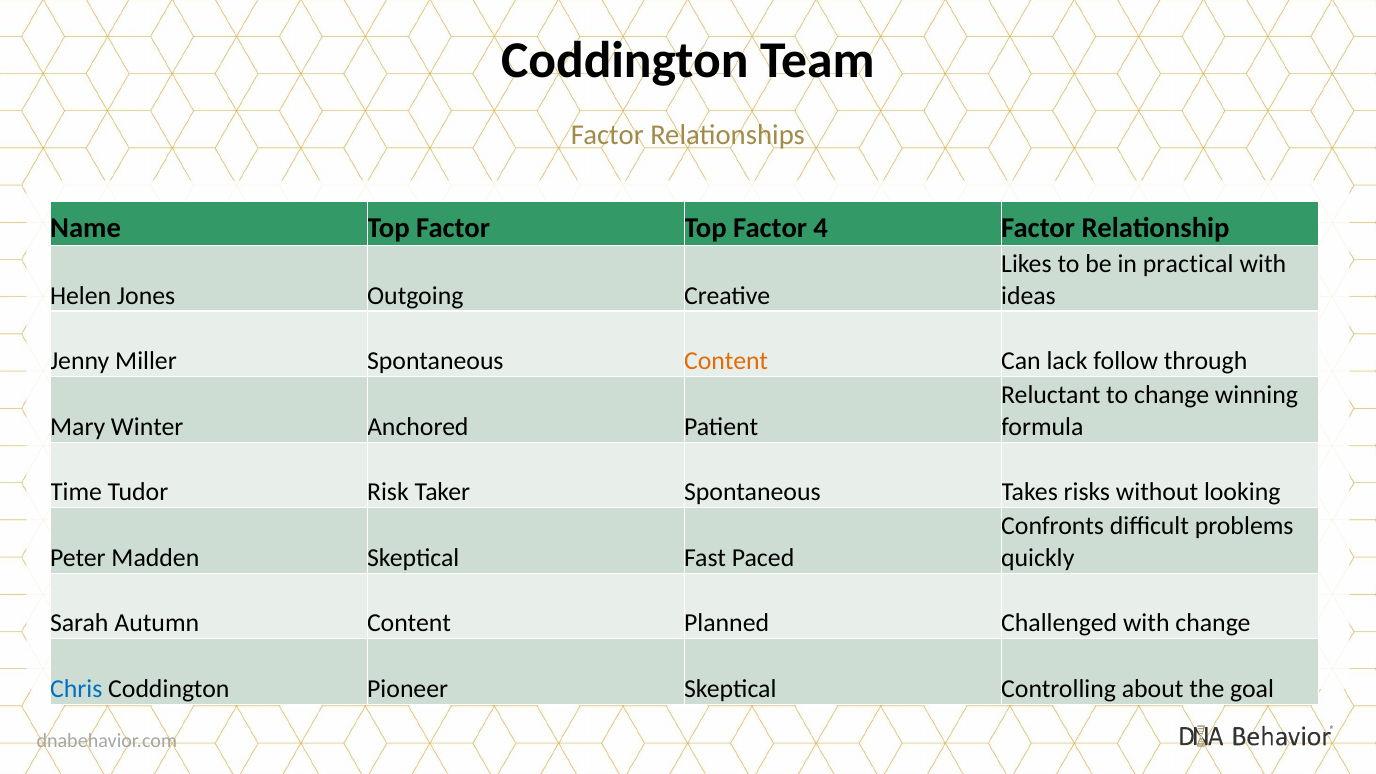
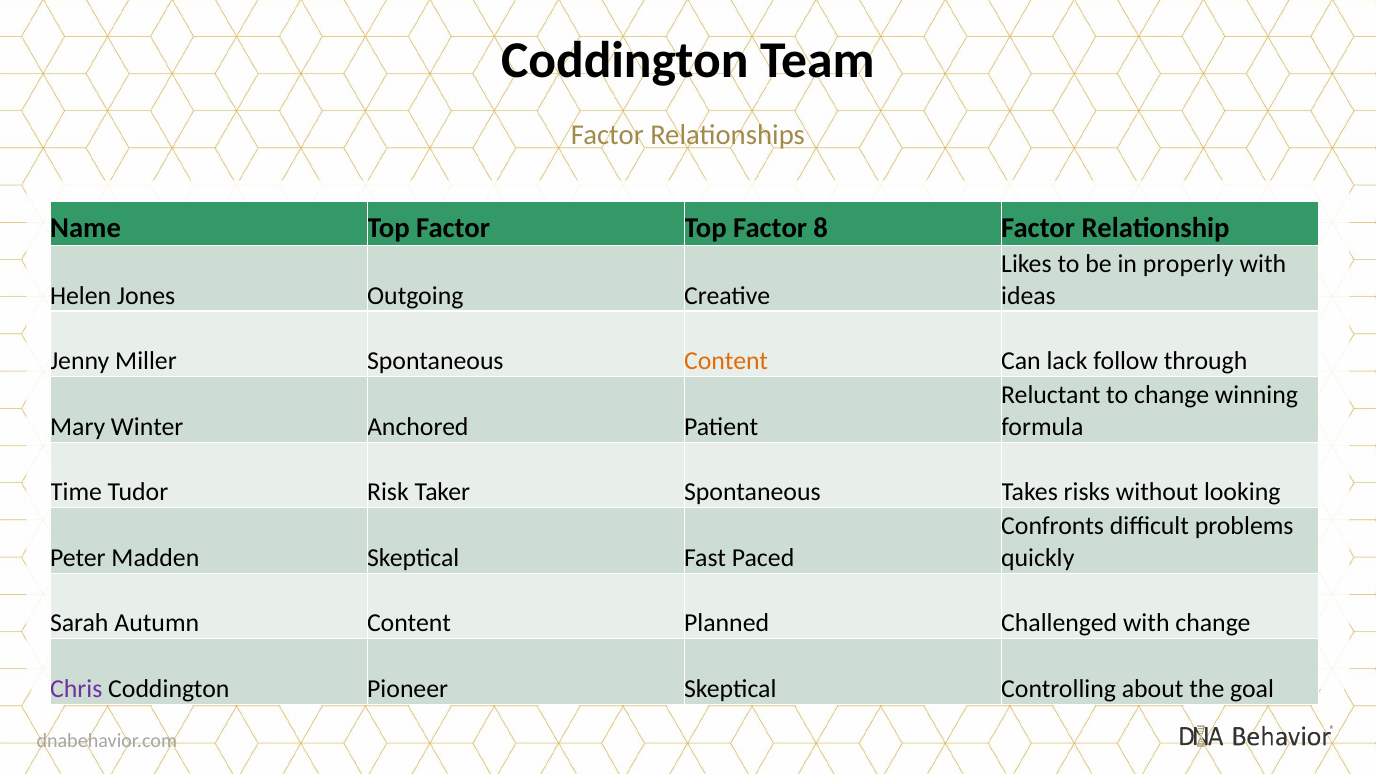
4: 4 -> 8 (821, 228)
practical: practical -> properly (1188, 264)
Chris colour: blue -> purple (76, 689)
